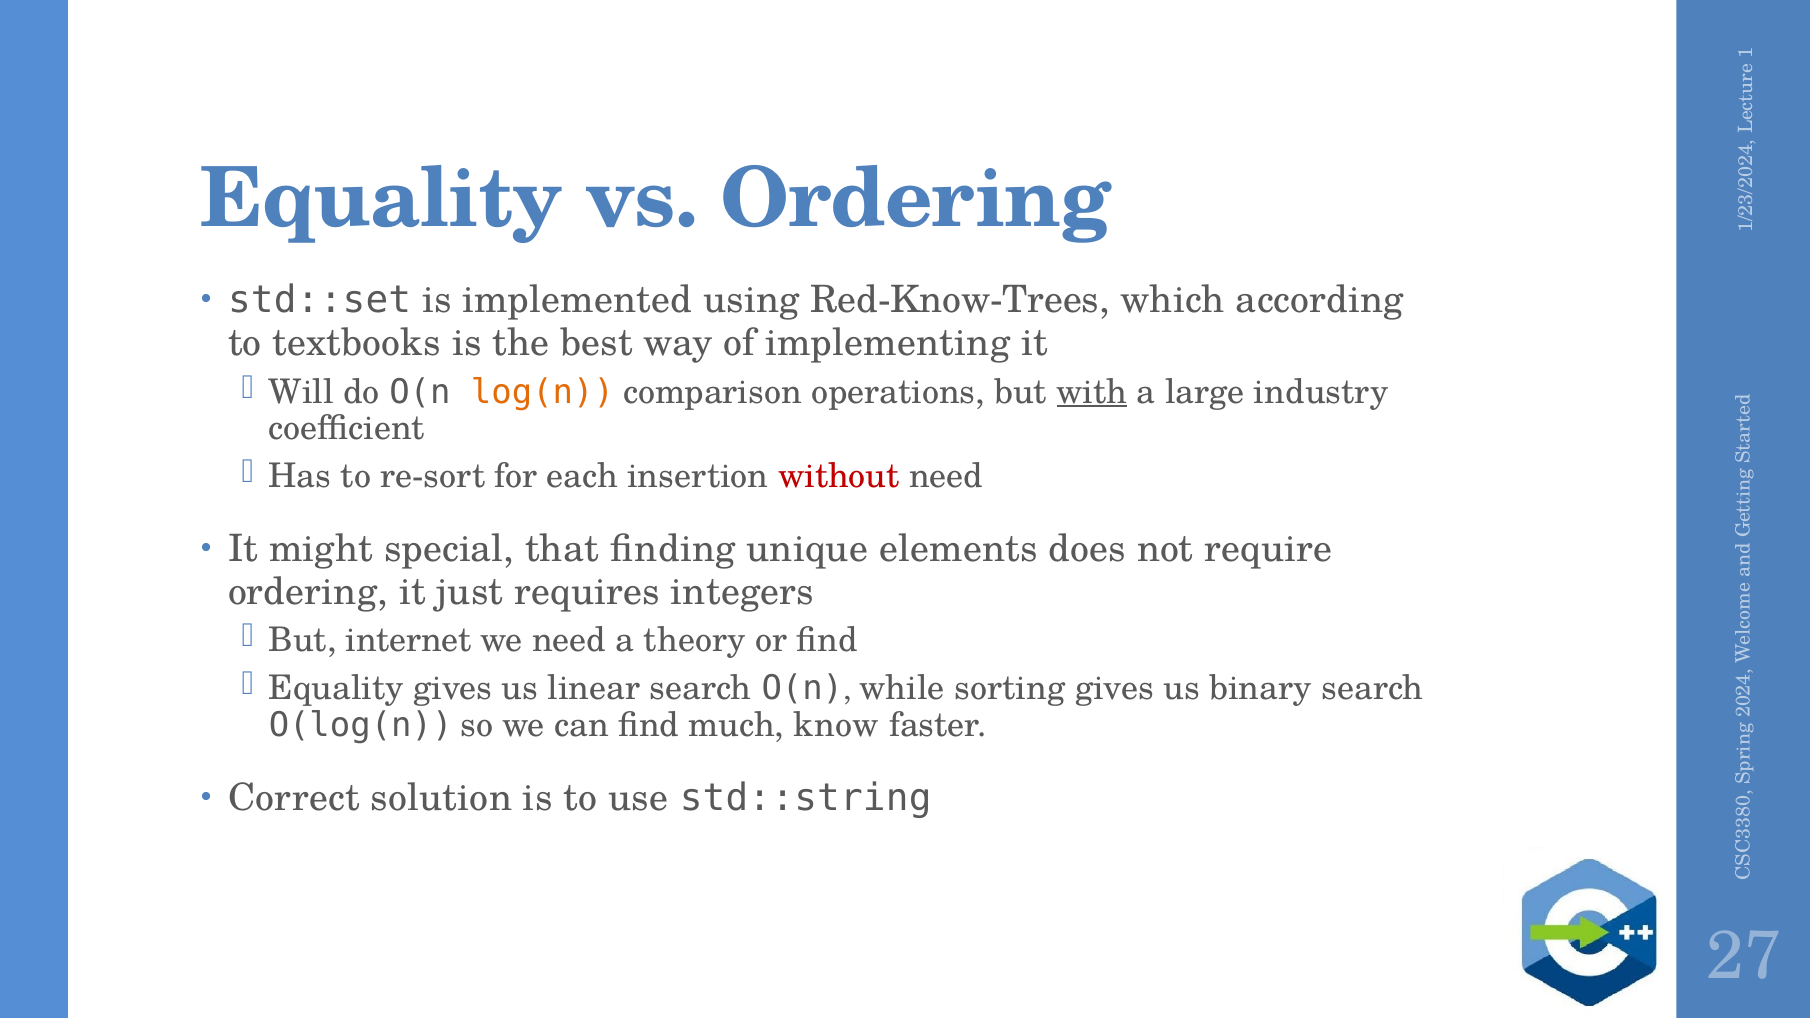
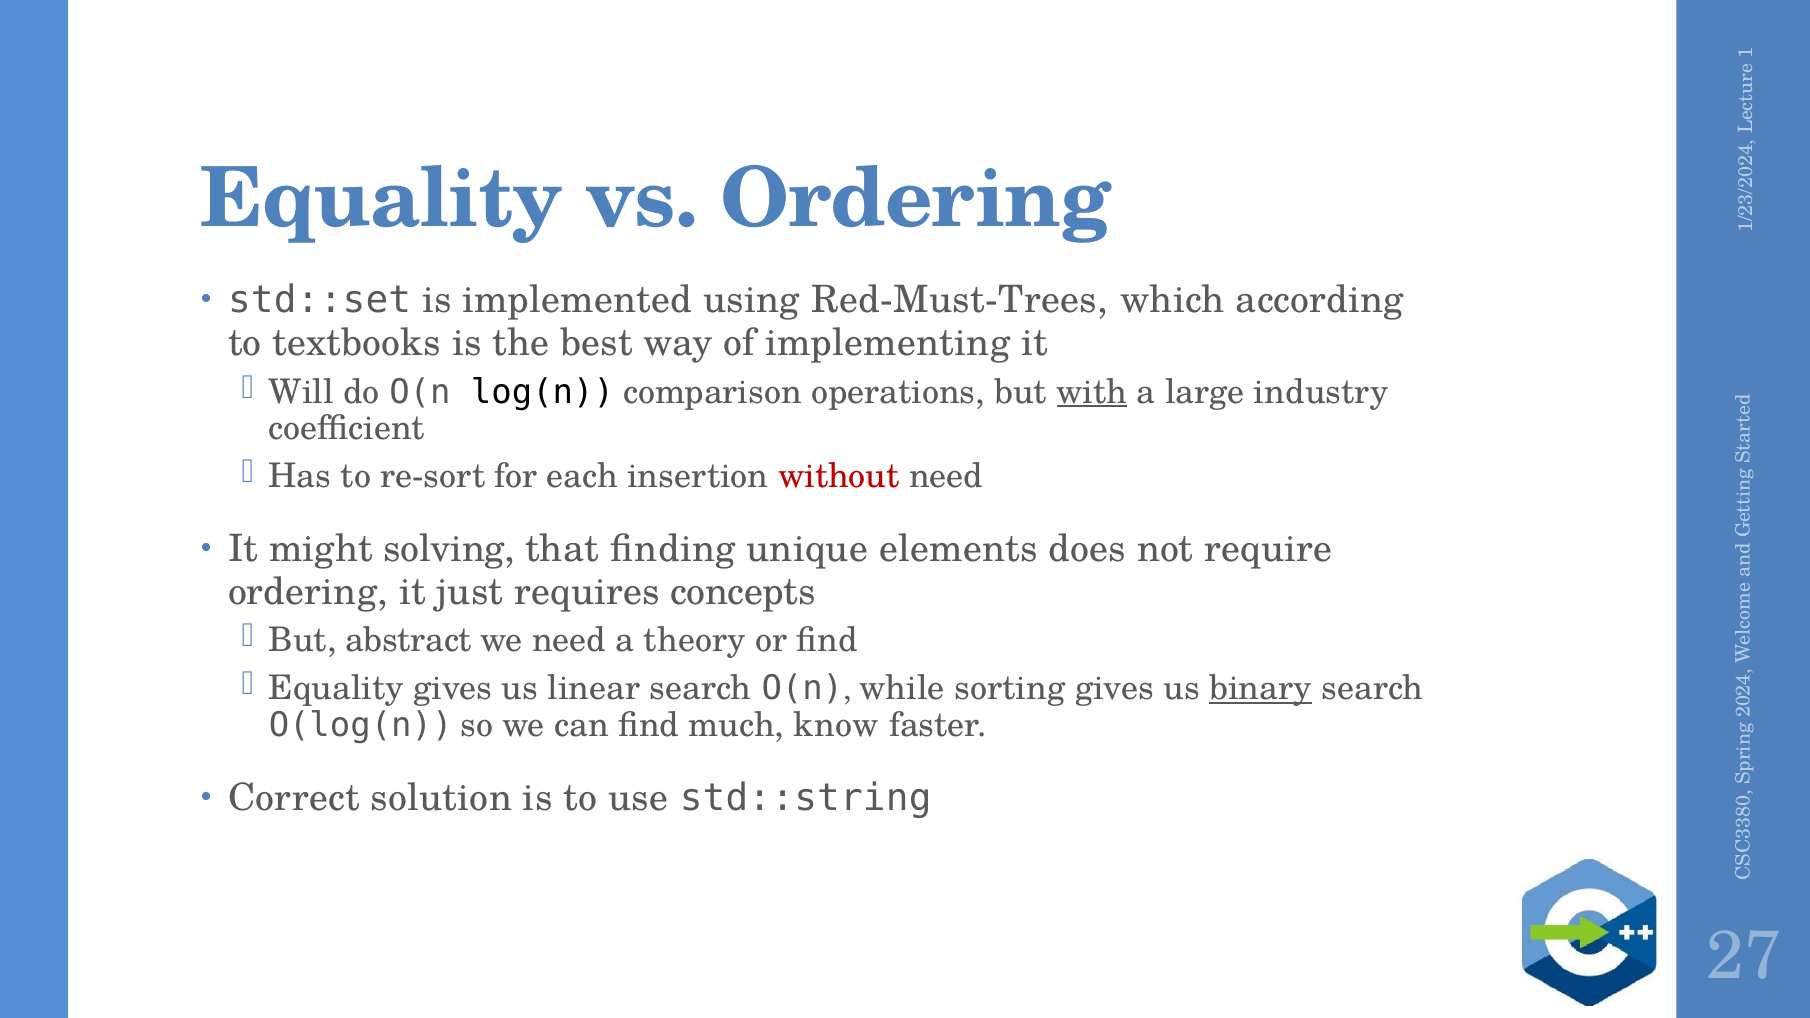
Red-Know-Trees: Red-Know-Trees -> Red-Must-Trees (960, 300)
log(n colour: orange -> black (542, 392)
special: special -> solving (449, 549)
integers: integers -> concepts (743, 592)
internet: internet -> abstract (409, 641)
binary underline: none -> present (1261, 689)
